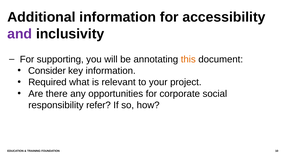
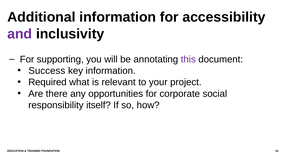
this colour: orange -> purple (188, 59)
Consider: Consider -> Success (47, 71)
refer: refer -> itself (98, 105)
